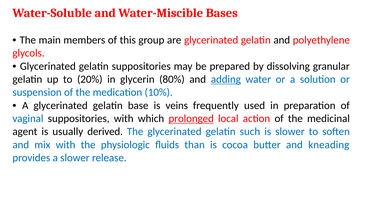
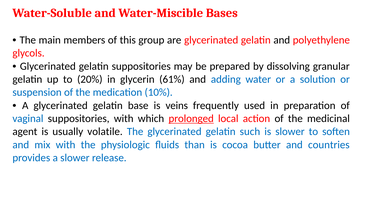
80%: 80% -> 61% (172, 79)
adding underline: present -> none (226, 79)
derived: derived -> volatile (105, 131)
kneading: kneading -> countries (329, 145)
